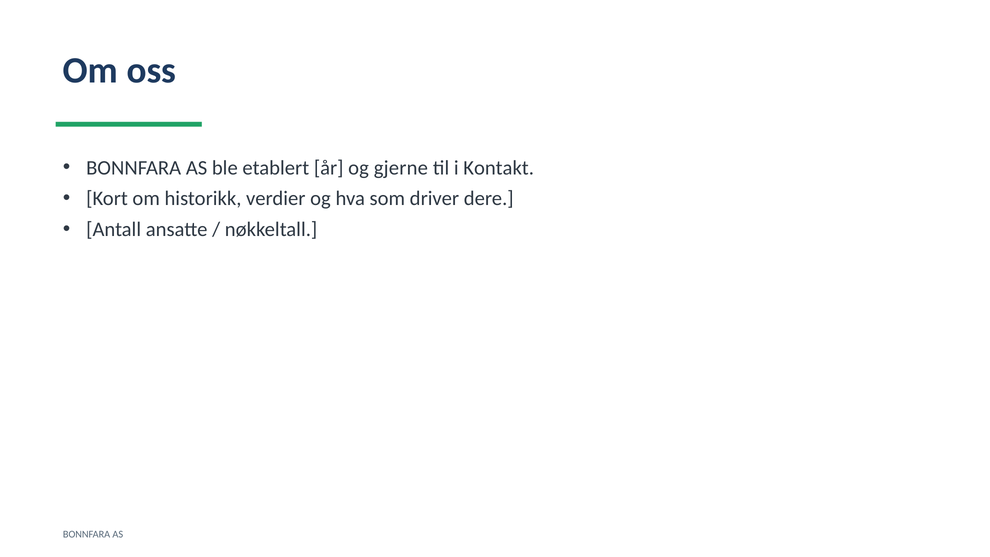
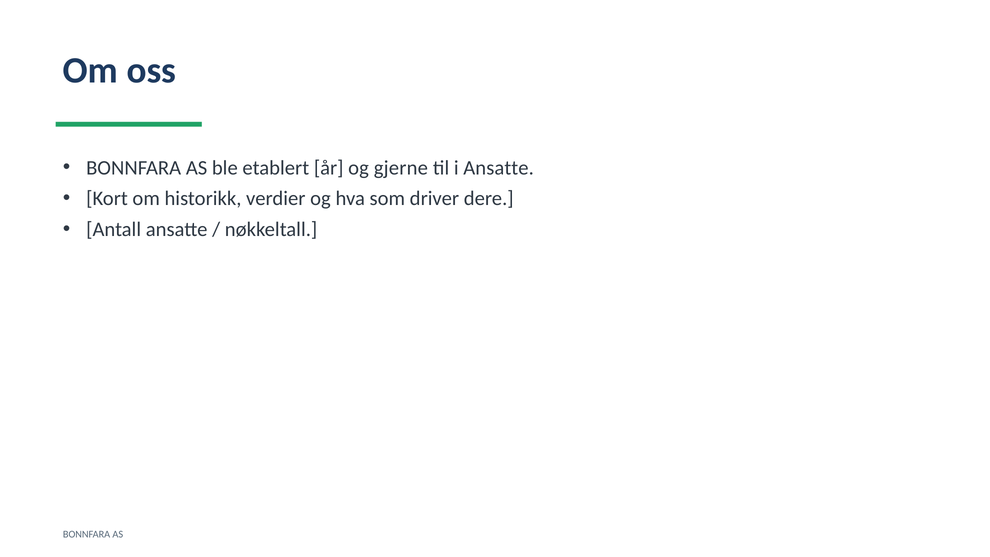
i Kontakt: Kontakt -> Ansatte (499, 168)
